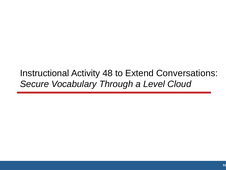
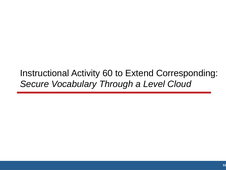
48: 48 -> 60 (108, 73)
Conversations: Conversations -> Corresponding (187, 73)
